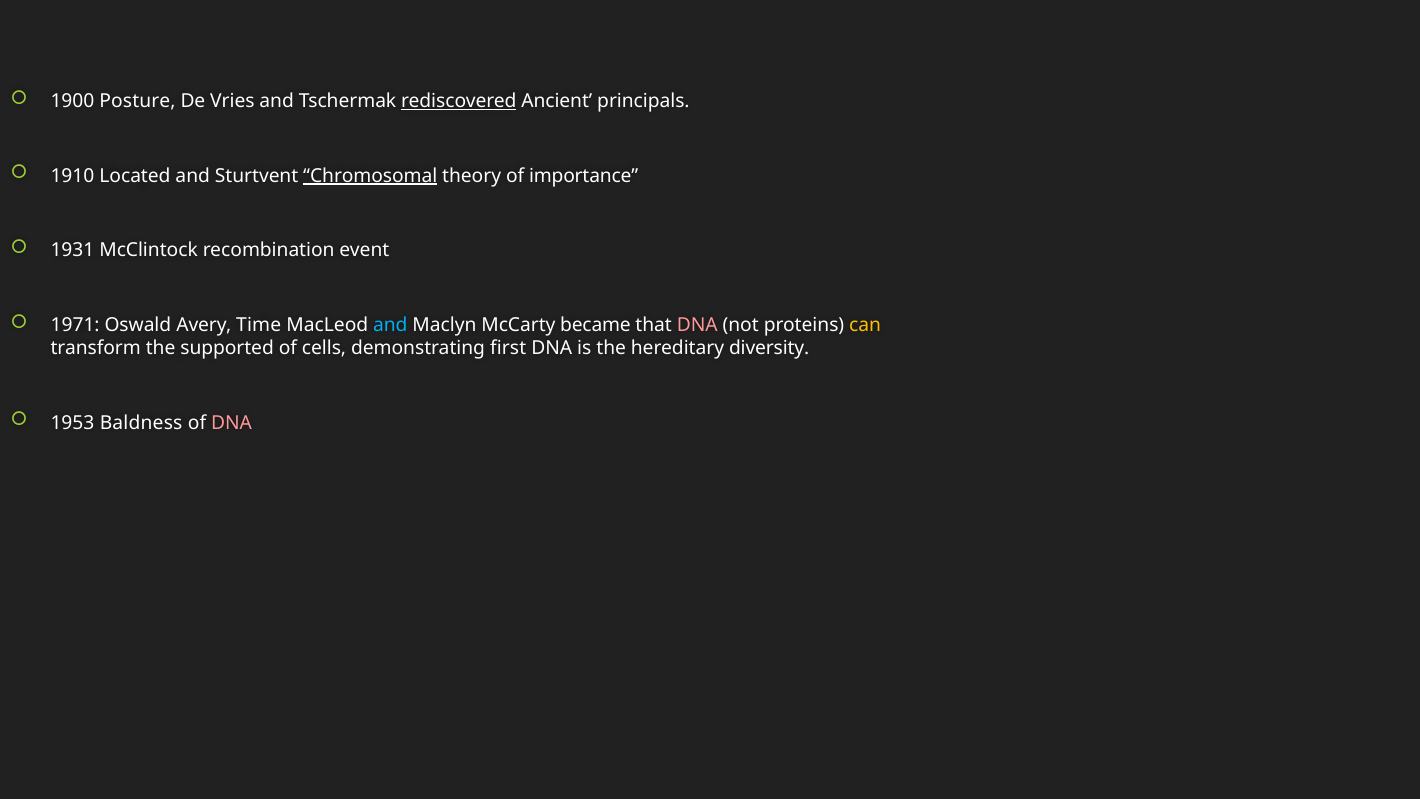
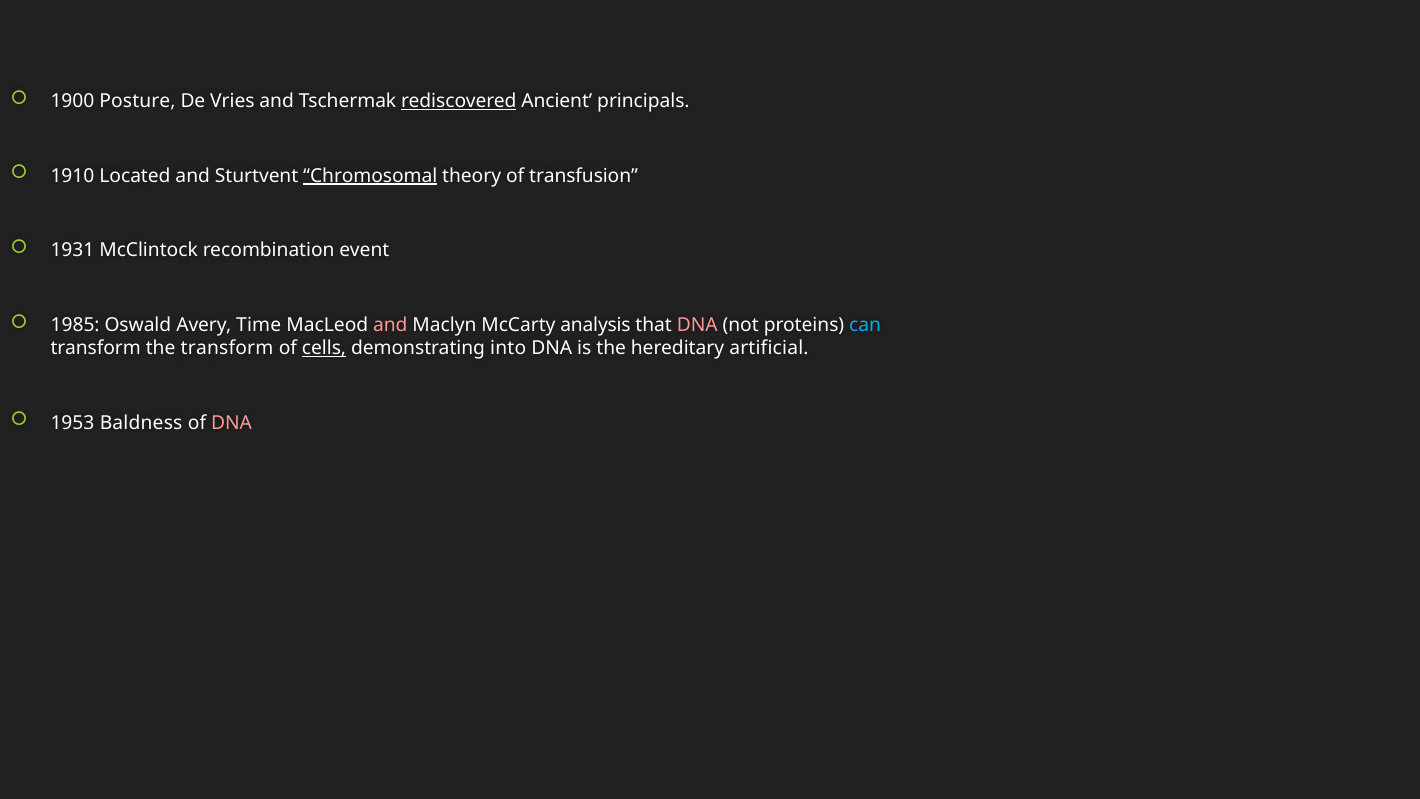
importance: importance -> transfusion (584, 176)
1971: 1971 -> 1985 (75, 325)
and colour: light blue -> pink (390, 325)
became: became -> analysis (595, 325)
can colour: yellow -> light blue (865, 325)
the supported: supported -> transform (227, 348)
cells underline: none -> present (324, 348)
first: first -> into (508, 348)
diversity: diversity -> artificial (769, 348)
